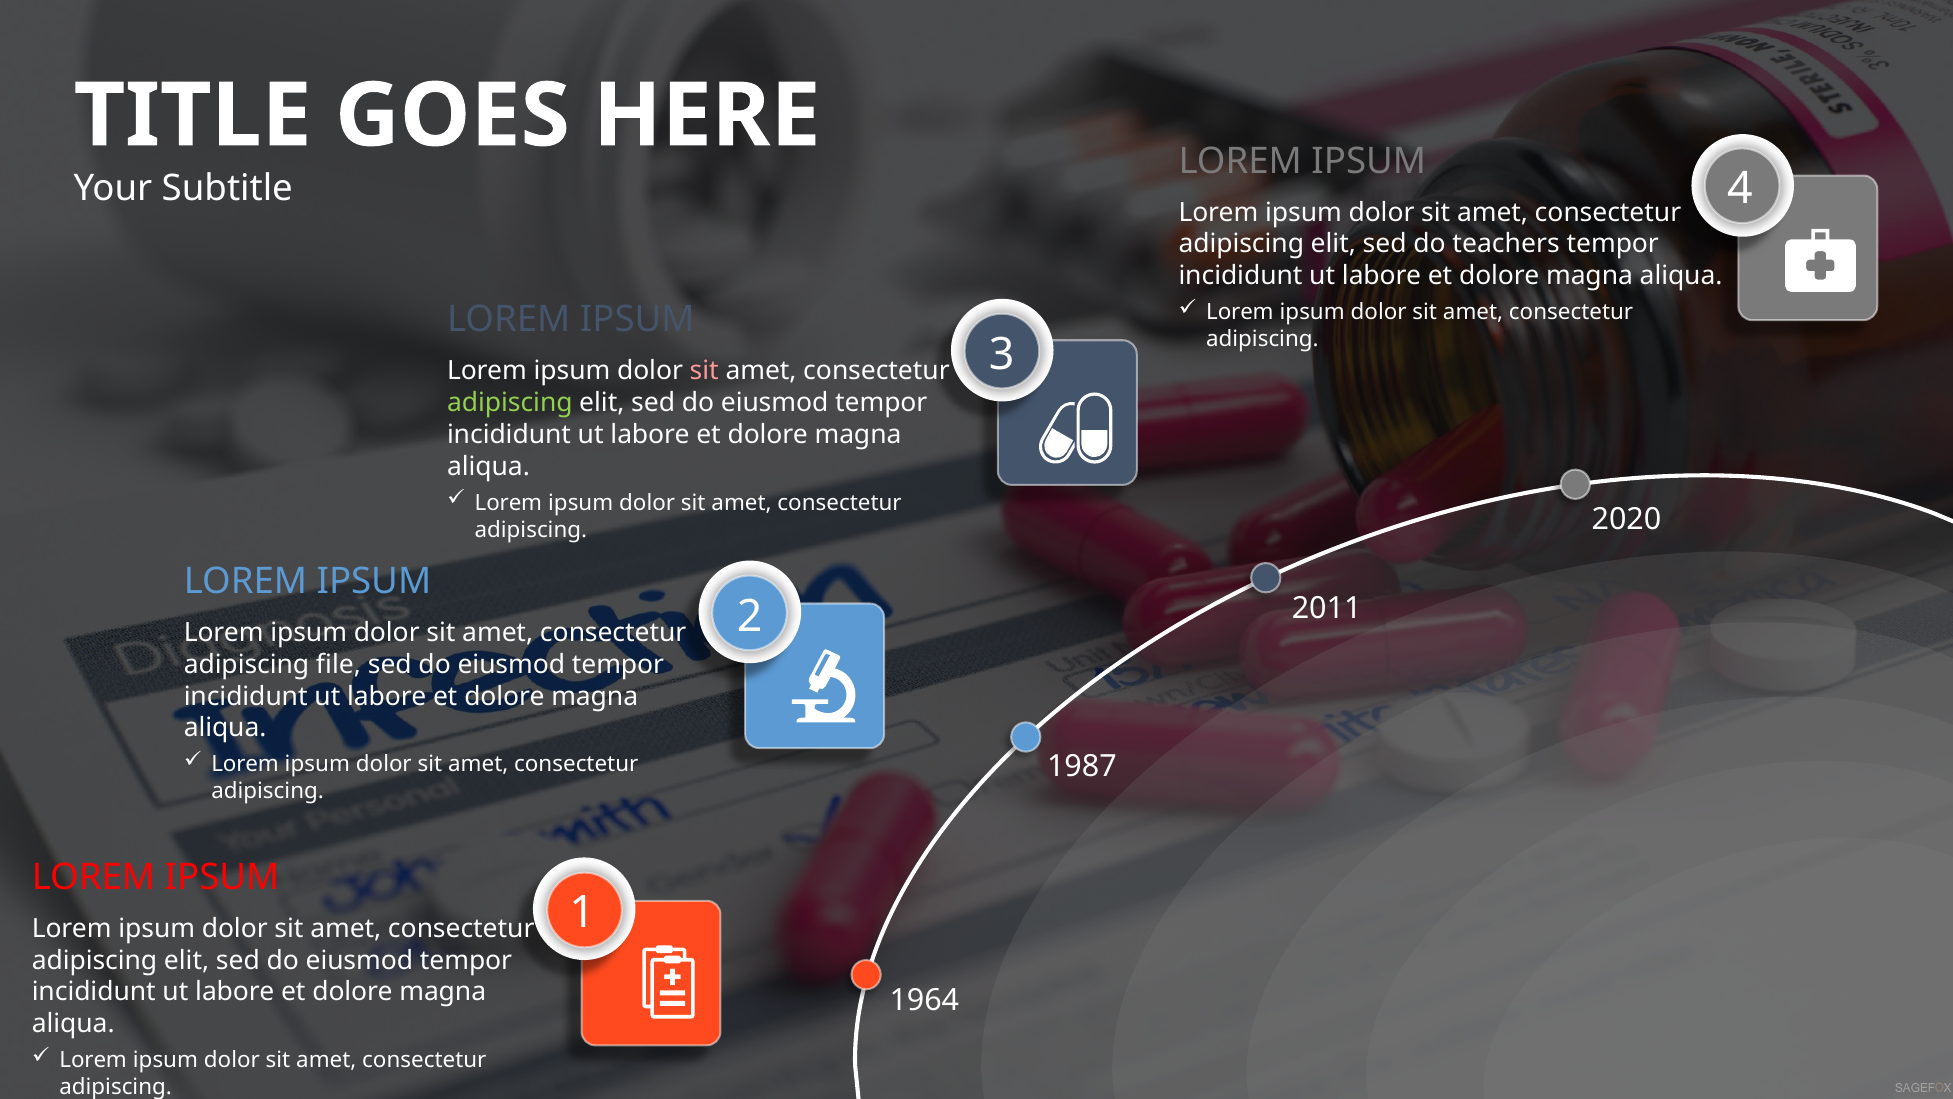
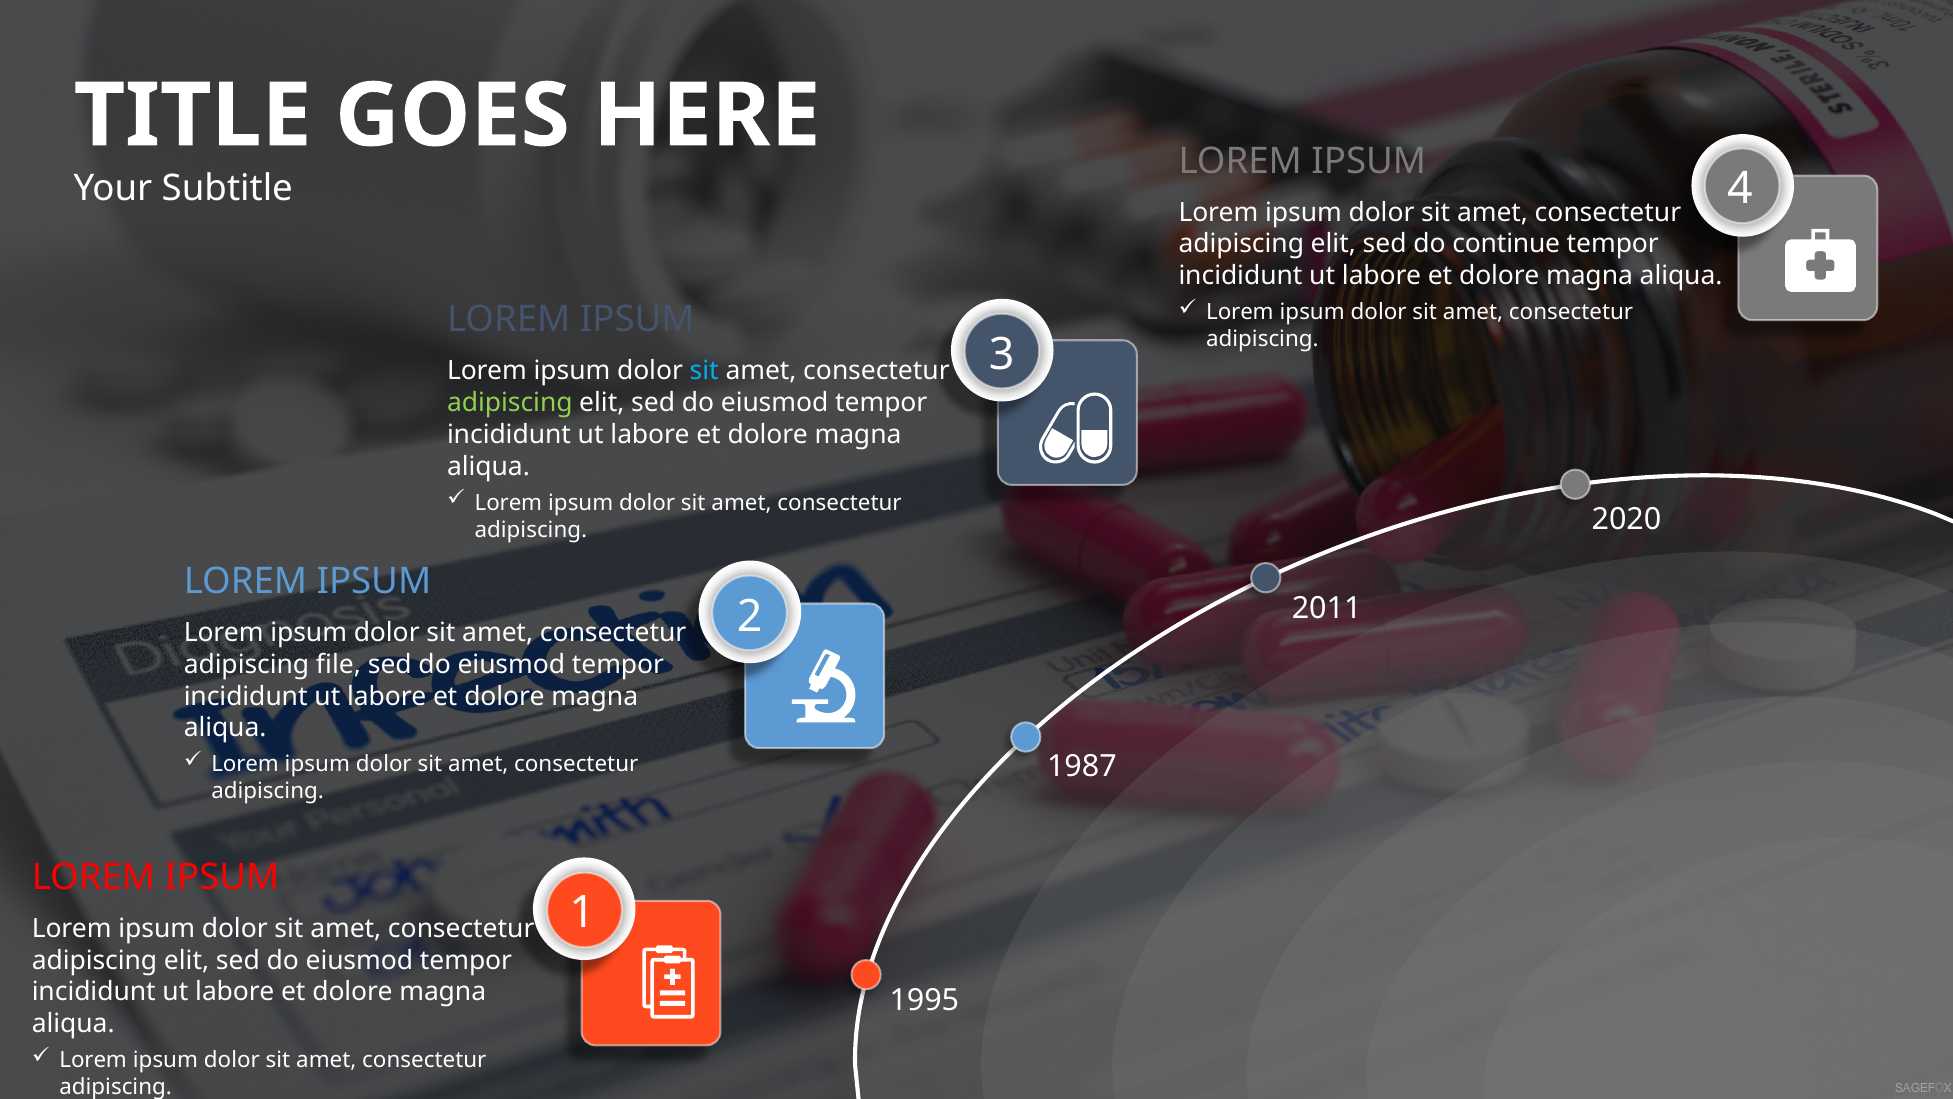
teachers: teachers -> continue (1506, 244)
sit colour: pink -> light blue (704, 371)
1964: 1964 -> 1995 (924, 1000)
